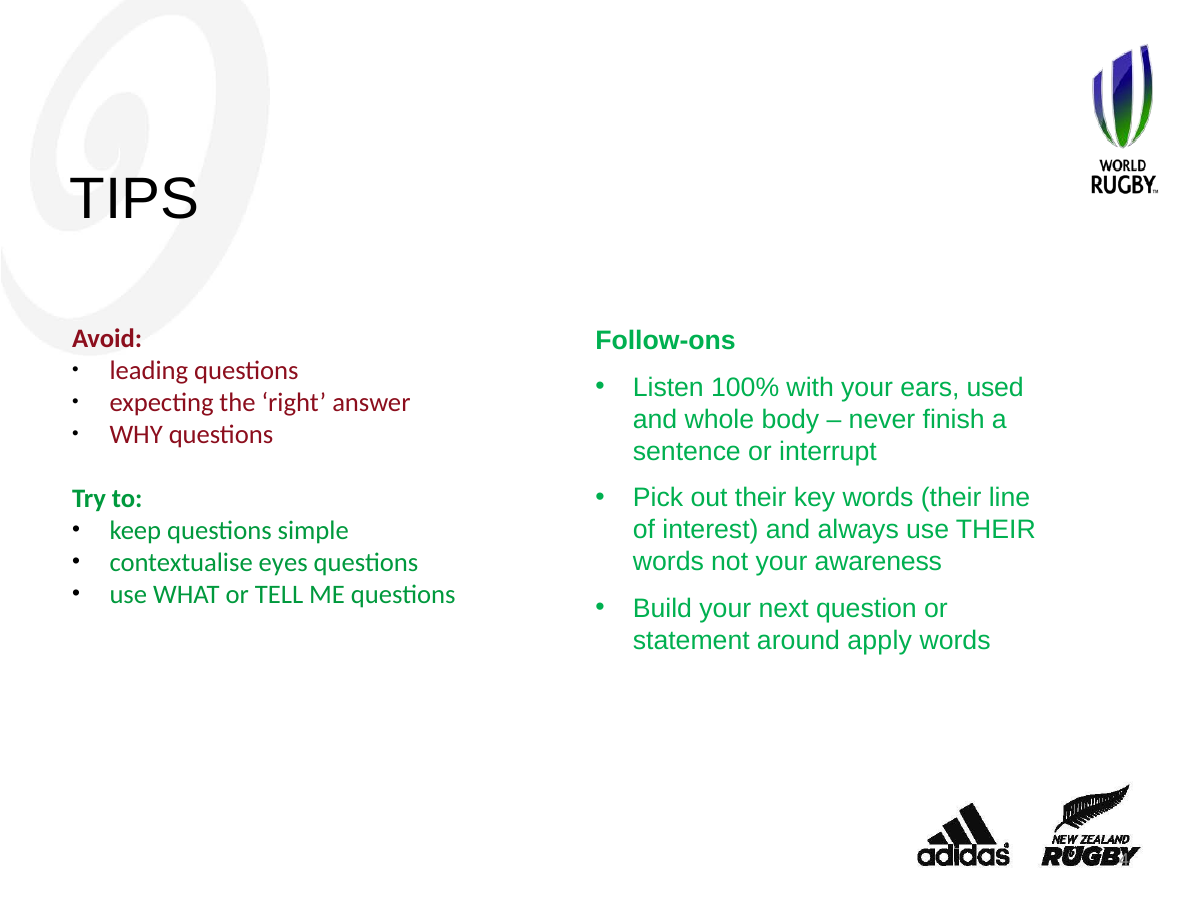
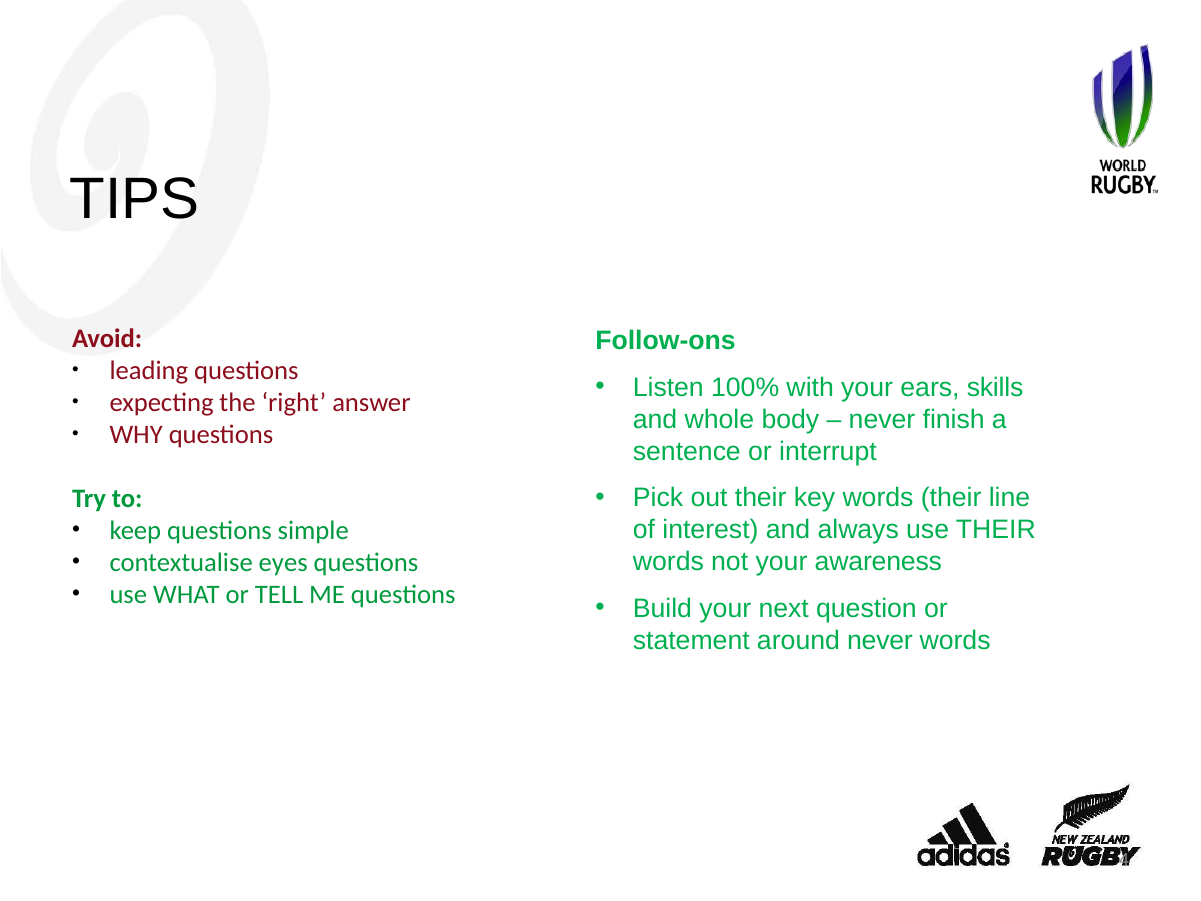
used: used -> skills (995, 387)
around apply: apply -> never (880, 641)
